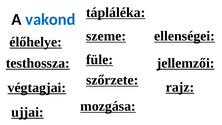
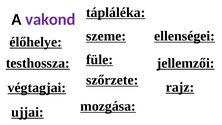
vakond colour: blue -> purple (50, 19)
